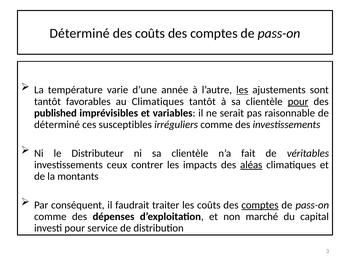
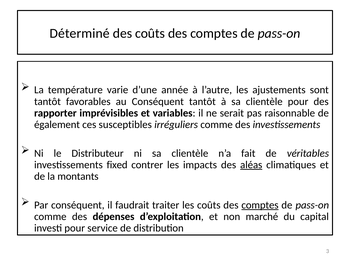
les underline: present -> none (242, 90)
au Climatiques: Climatiques -> Conséquent (158, 101)
pour underline: present -> none (298, 101)
published: published -> rapporter (55, 113)
déterminé: déterminé -> également (57, 124)
ceux: ceux -> fixed (117, 165)
